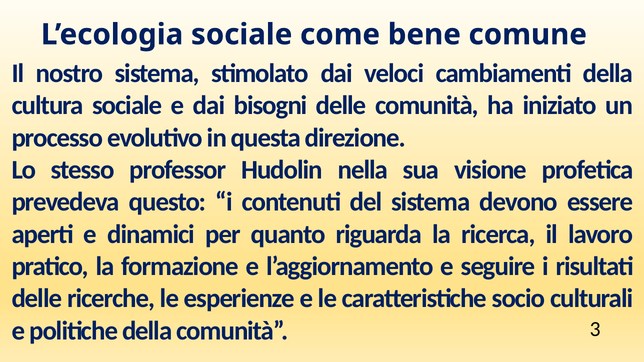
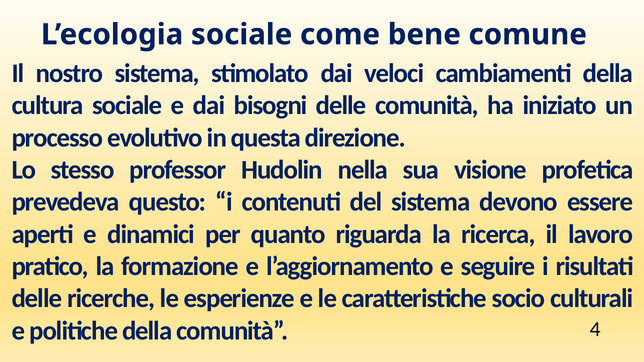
3: 3 -> 4 (595, 329)
